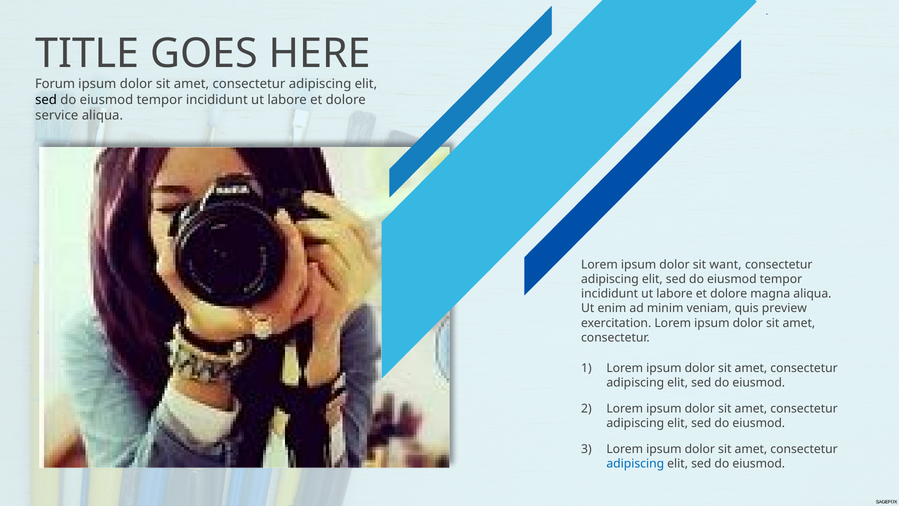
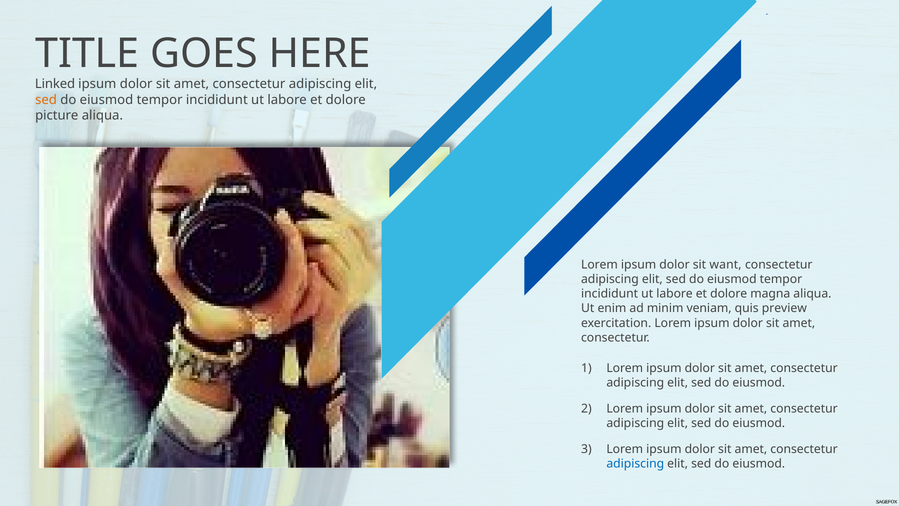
Forum: Forum -> Linked (55, 84)
sed colour: black -> orange (46, 100)
service: service -> picture (57, 115)
